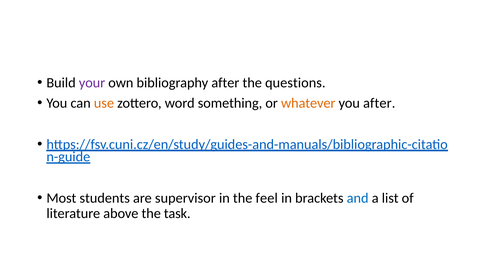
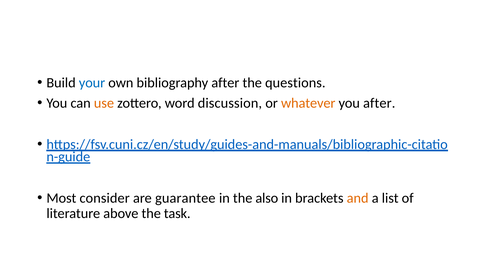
your colour: purple -> blue (92, 83)
something: something -> discussion (230, 103)
students: students -> consider (105, 198)
supervisor: supervisor -> guarantee (185, 198)
feel: feel -> also (267, 198)
and colour: blue -> orange (358, 198)
